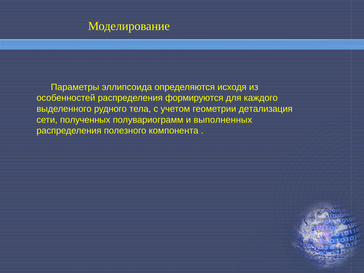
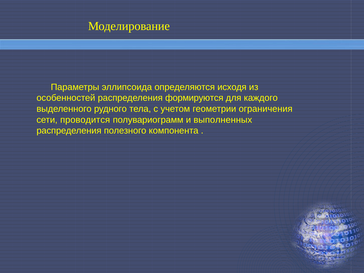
детализация: детализация -> ограничения (266, 109)
полученных: полученных -> проводится (85, 120)
